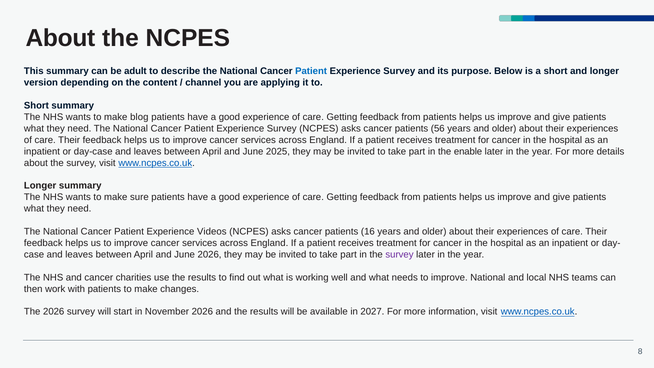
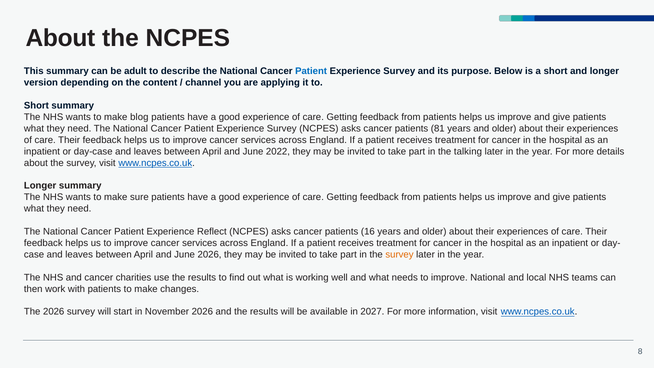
56: 56 -> 81 (438, 128)
2025: 2025 -> 2022 (278, 151)
enable: enable -> talking (468, 151)
Videos: Videos -> Reflect (212, 232)
survey colour: purple -> orange (400, 254)
